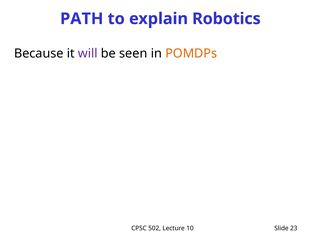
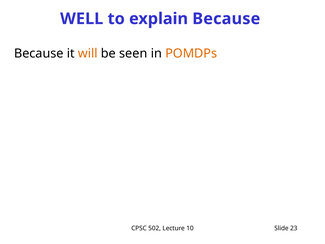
PATH: PATH -> WELL (82, 19)
explain Robotics: Robotics -> Because (226, 19)
will colour: purple -> orange (88, 53)
